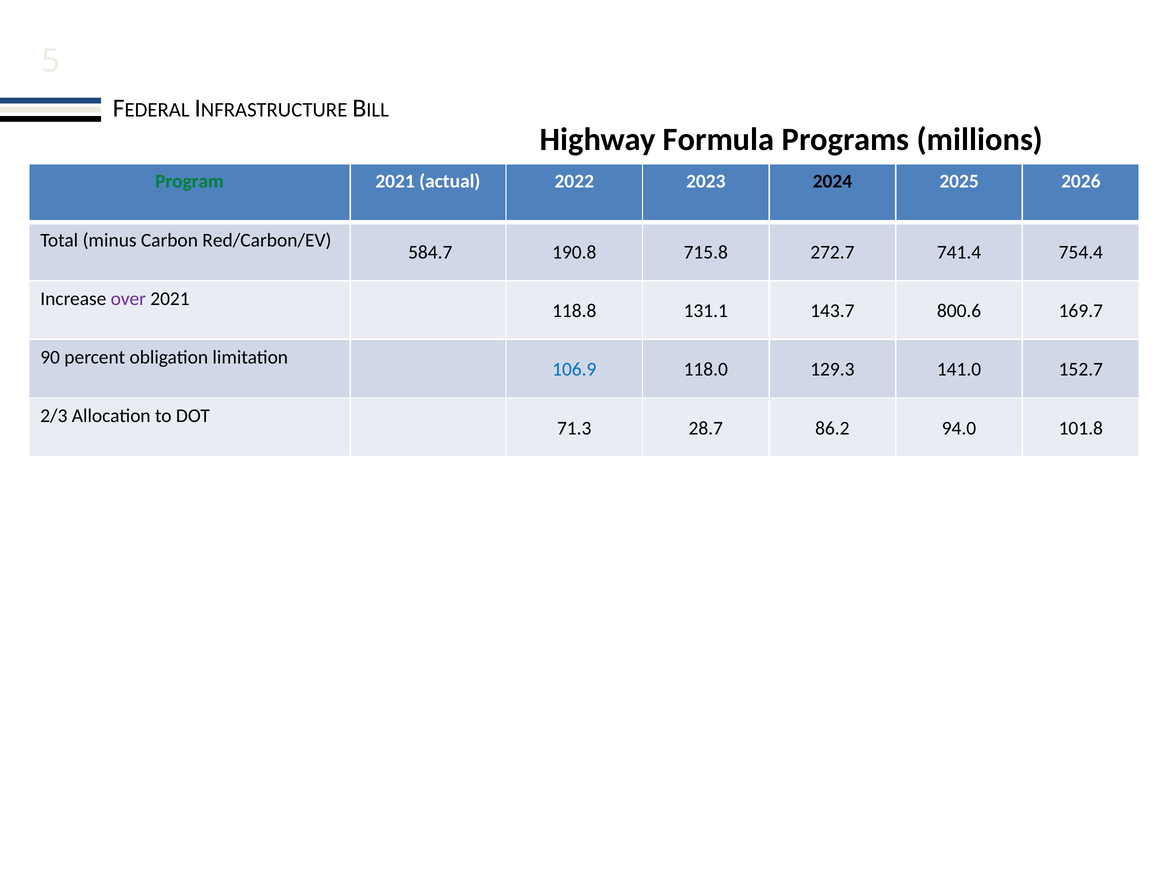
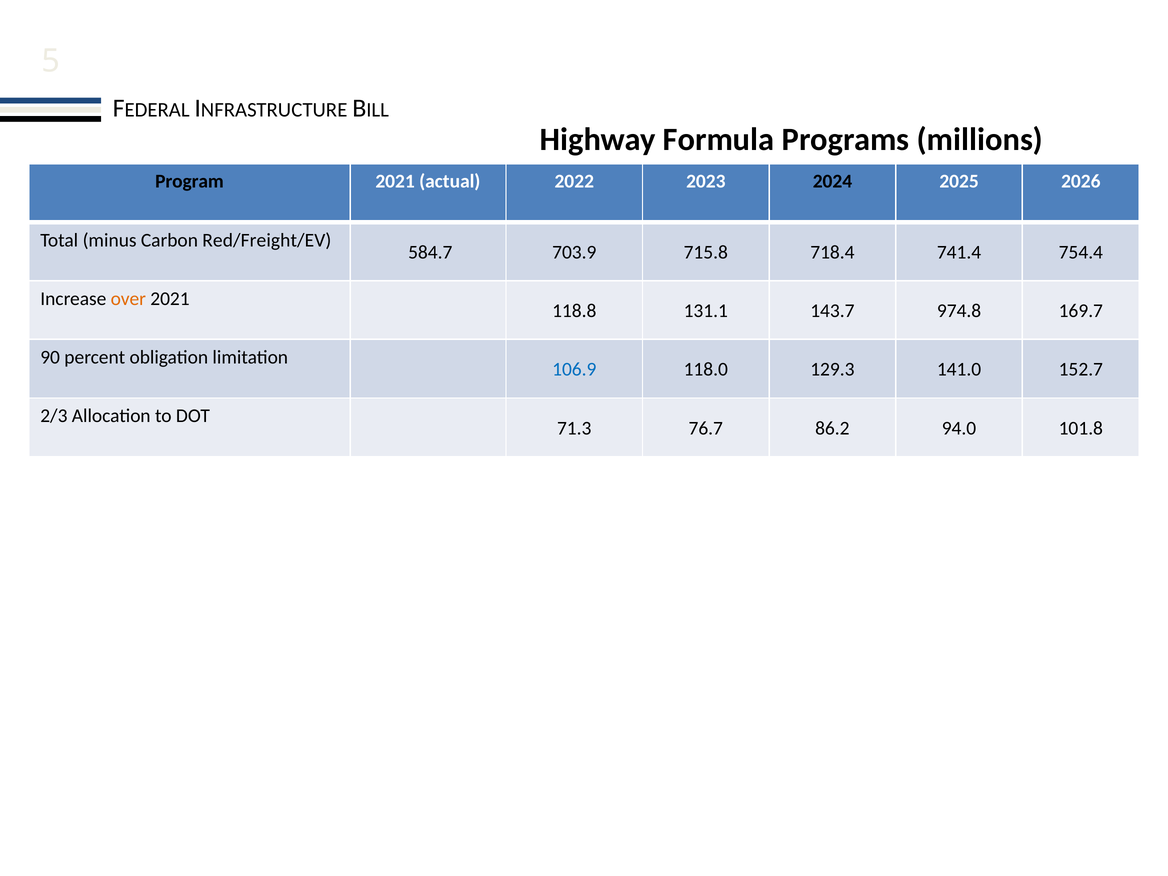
Program colour: green -> black (189, 182)
Red/Carbon/EV: Red/Carbon/EV -> Red/Freight/EV (267, 240)
190.8: 190.8 -> 703.9 (574, 252)
272.7: 272.7 -> 718.4 (832, 252)
over colour: purple -> orange (128, 299)
800.6: 800.6 -> 974.8 (959, 311)
28.7: 28.7 -> 76.7 (706, 428)
